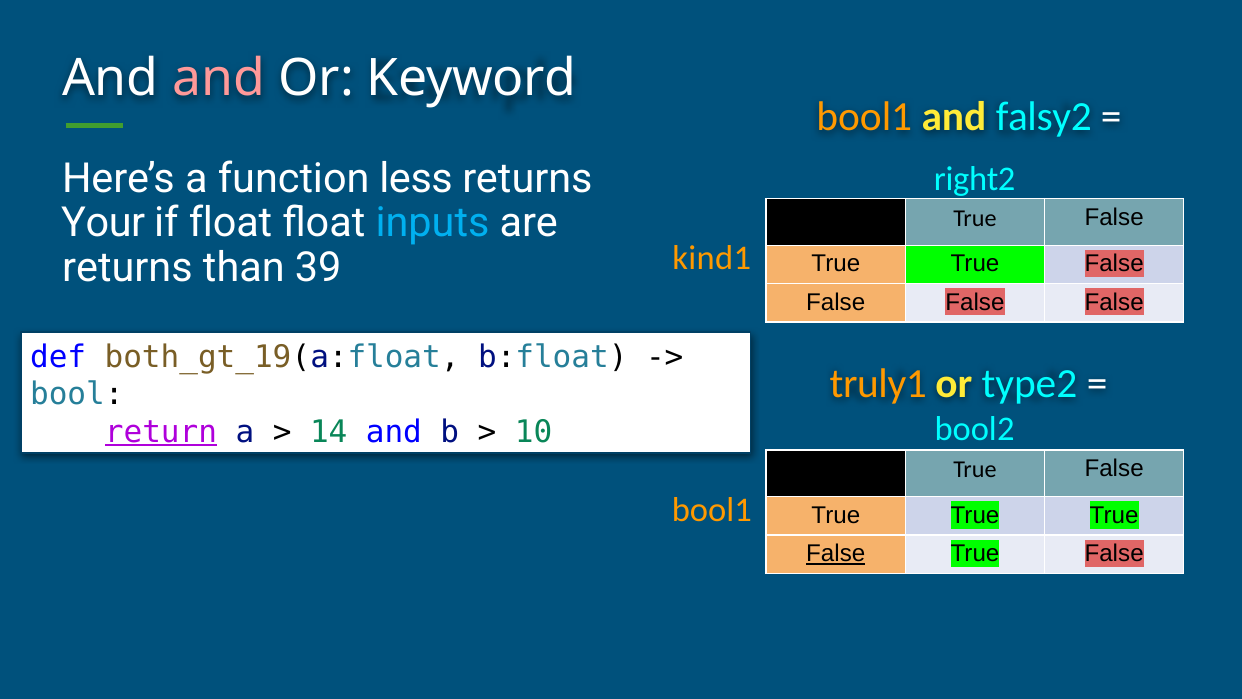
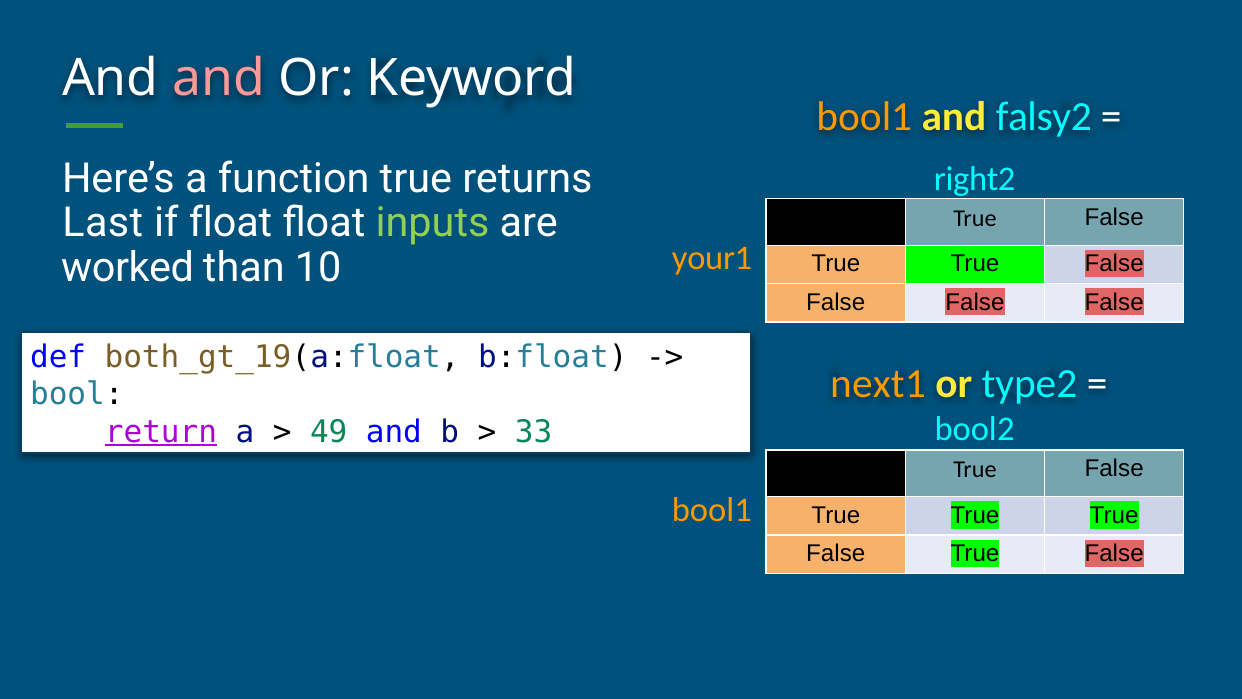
function less: less -> true (416, 179)
Your: Your -> Last (103, 223)
inputs colour: light blue -> light green (433, 223)
kind1: kind1 -> your1 (712, 258)
returns: returns -> worked (128, 268)
39: 39 -> 10 (318, 268)
truly1: truly1 -> next1 (878, 383)
14: 14 -> 49 (329, 432)
10: 10 -> 33 (534, 432)
False underline: present -> none (836, 553)
